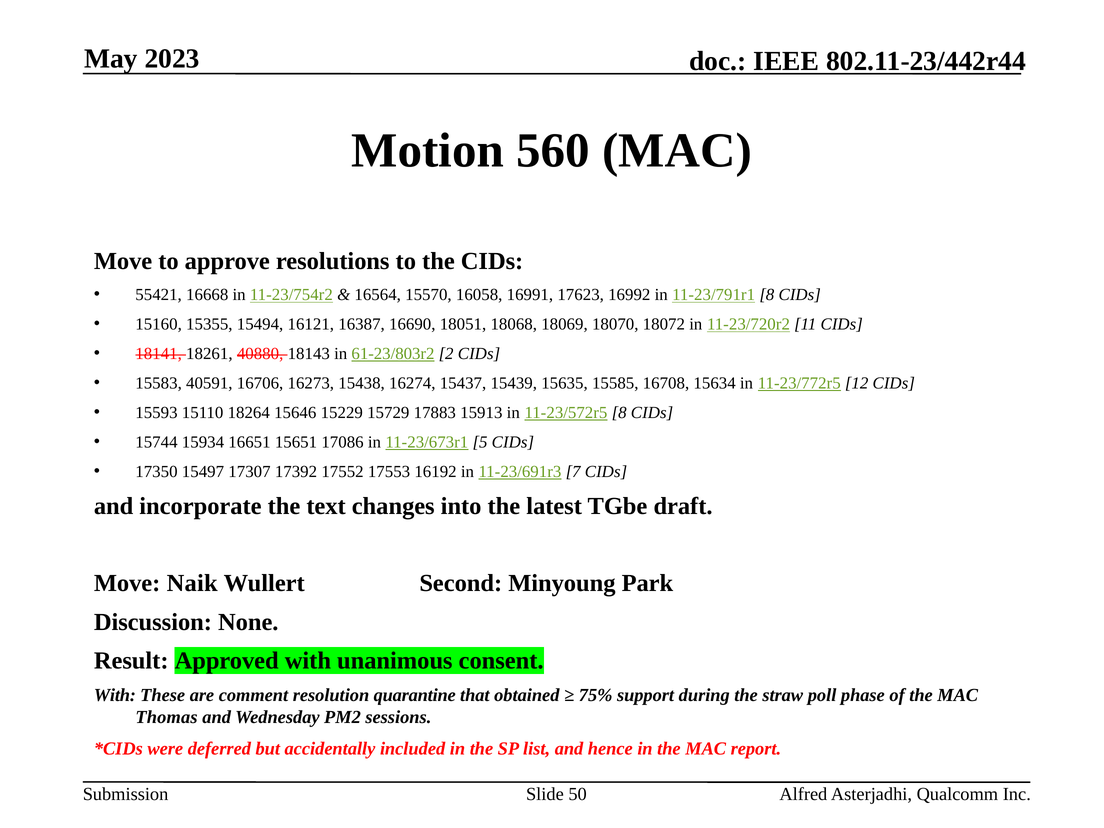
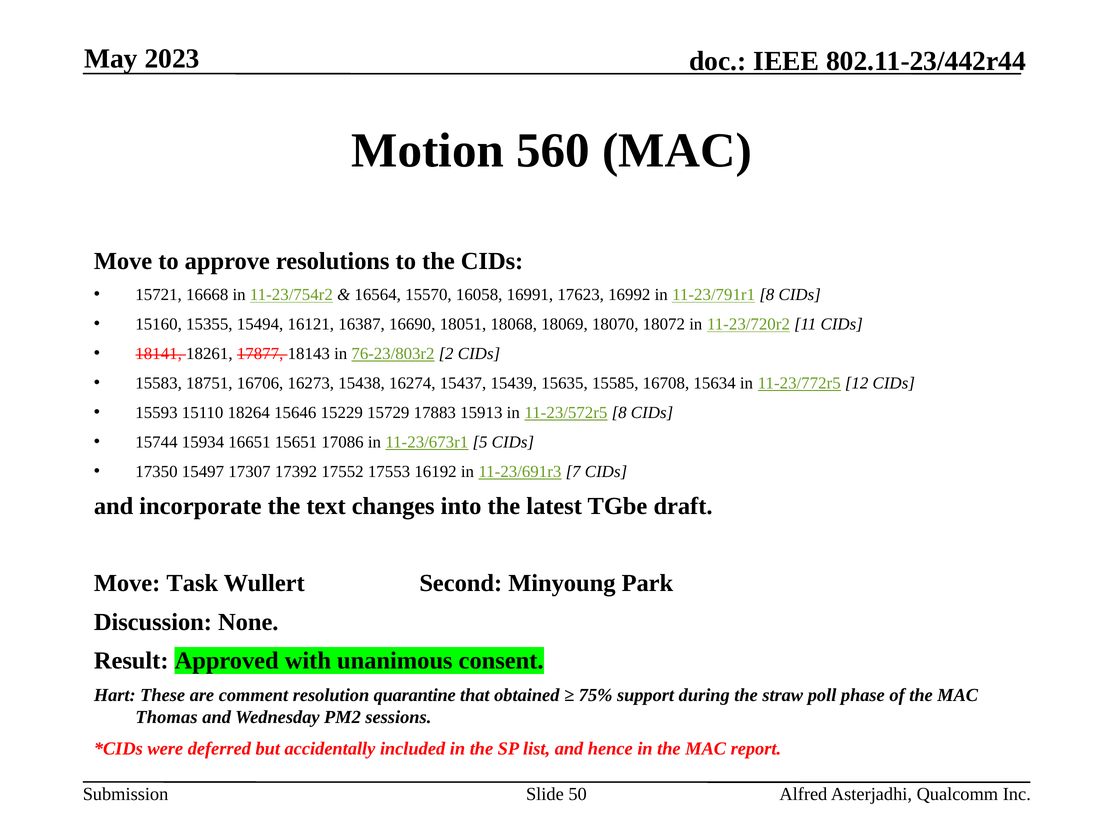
55421: 55421 -> 15721 (159, 295)
40880: 40880 -> 17877 (260, 354)
61-23/803r2: 61-23/803r2 -> 76-23/803r2 (393, 354)
40591: 40591 -> 18751 (209, 383)
Naik: Naik -> Task (192, 583)
With: With -> Hart (115, 695)
